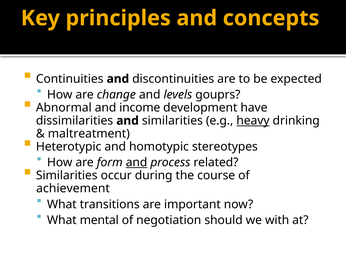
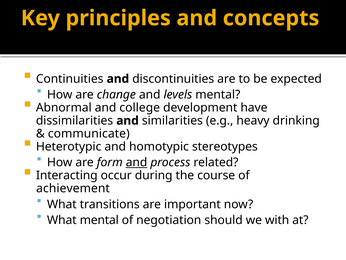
levels gouprs: gouprs -> mental (218, 94)
income: income -> college (140, 107)
heavy underline: present -> none (253, 120)
maltreatment: maltreatment -> communicate (89, 133)
Similarities: Similarities -> Interacting (67, 175)
